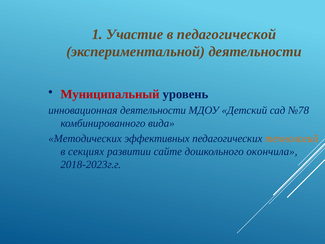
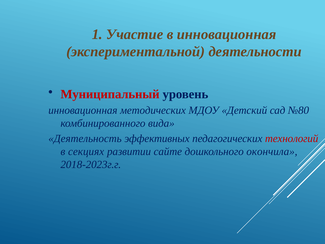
в педагогической: педагогической -> инновационная (227, 34)
инновационная деятельности: деятельности -> методических (153, 110)
№78: №78 -> №80 (298, 110)
Методических: Методических -> Деятельность (85, 138)
технологий colour: orange -> red (292, 138)
